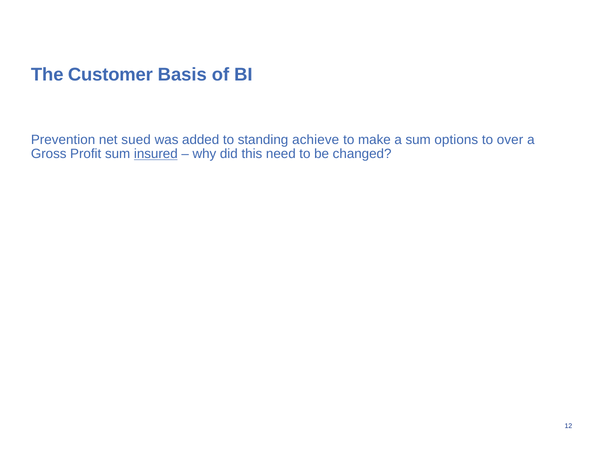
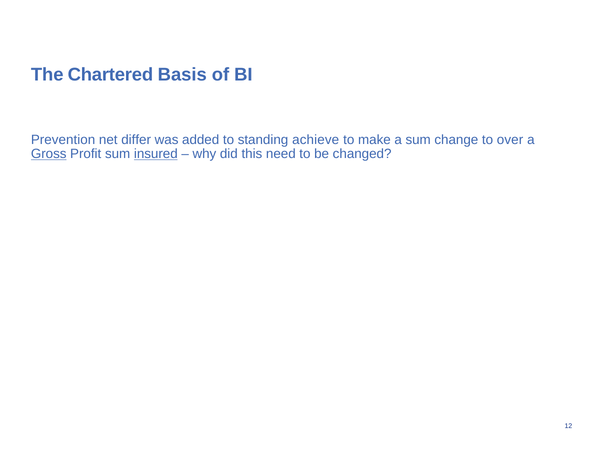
Customer: Customer -> Chartered (110, 75)
sued: sued -> differ (136, 140)
options: options -> change (456, 140)
Gross underline: none -> present (49, 154)
